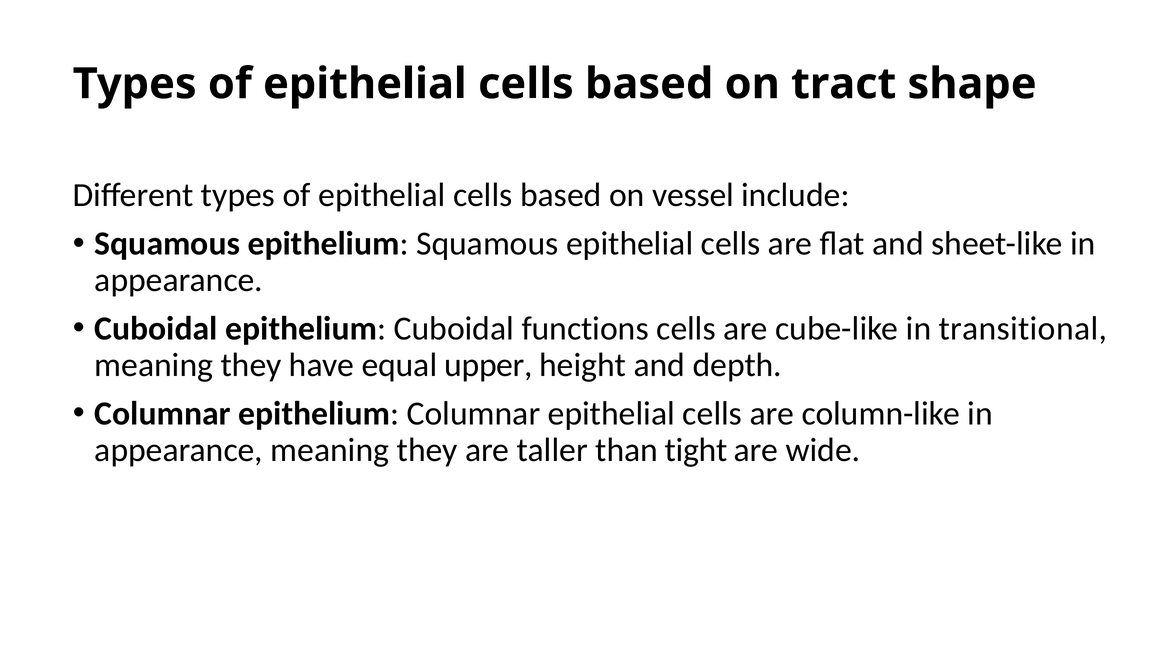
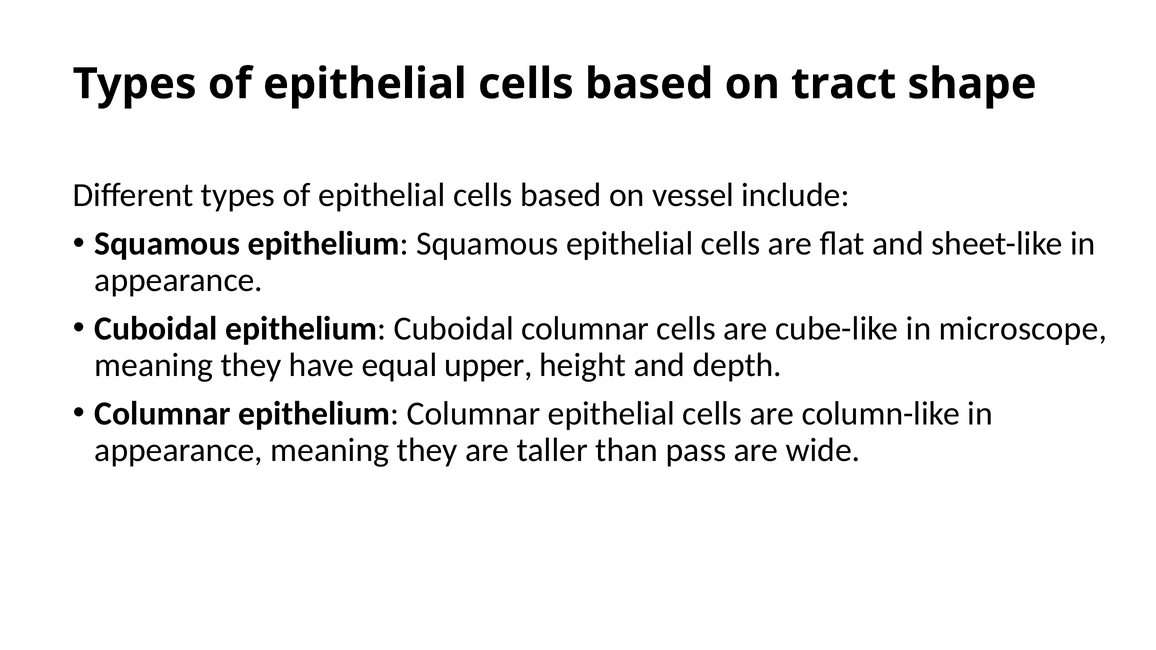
Cuboidal functions: functions -> columnar (585, 329)
transitional: transitional -> microscope (1023, 329)
tight: tight -> pass (696, 450)
